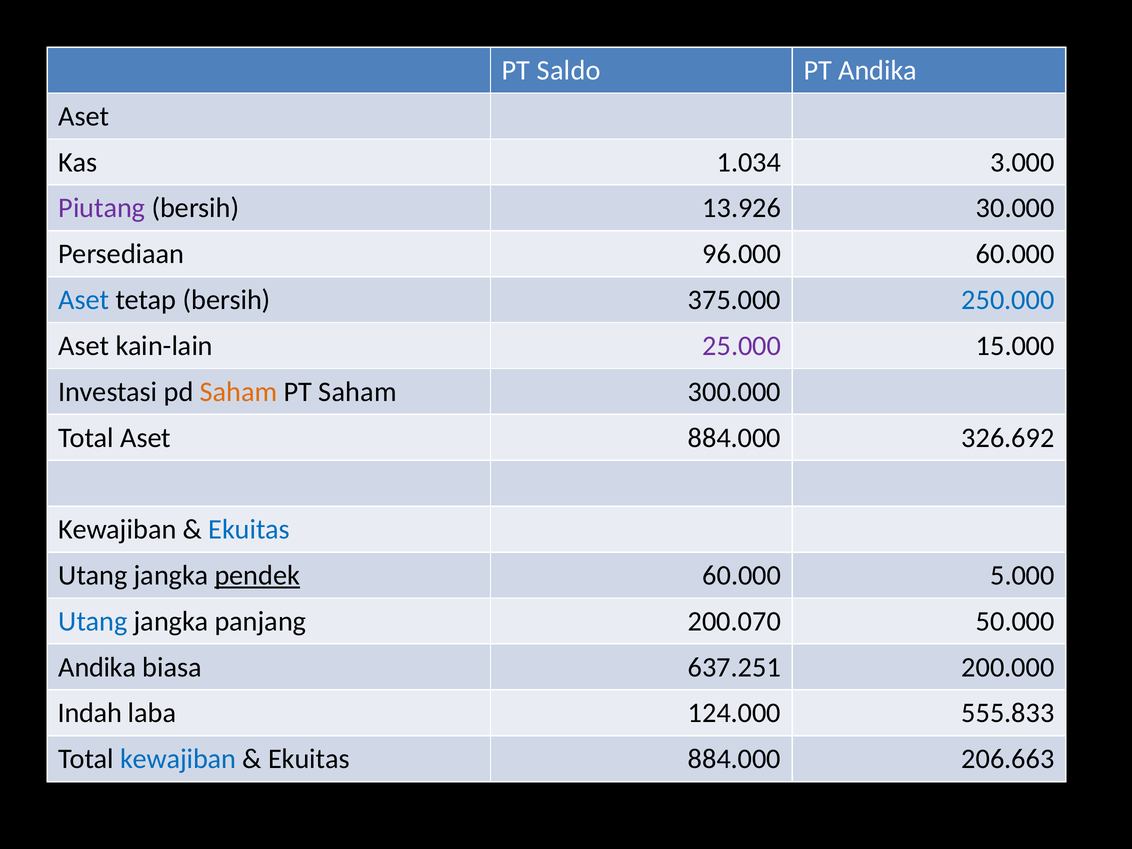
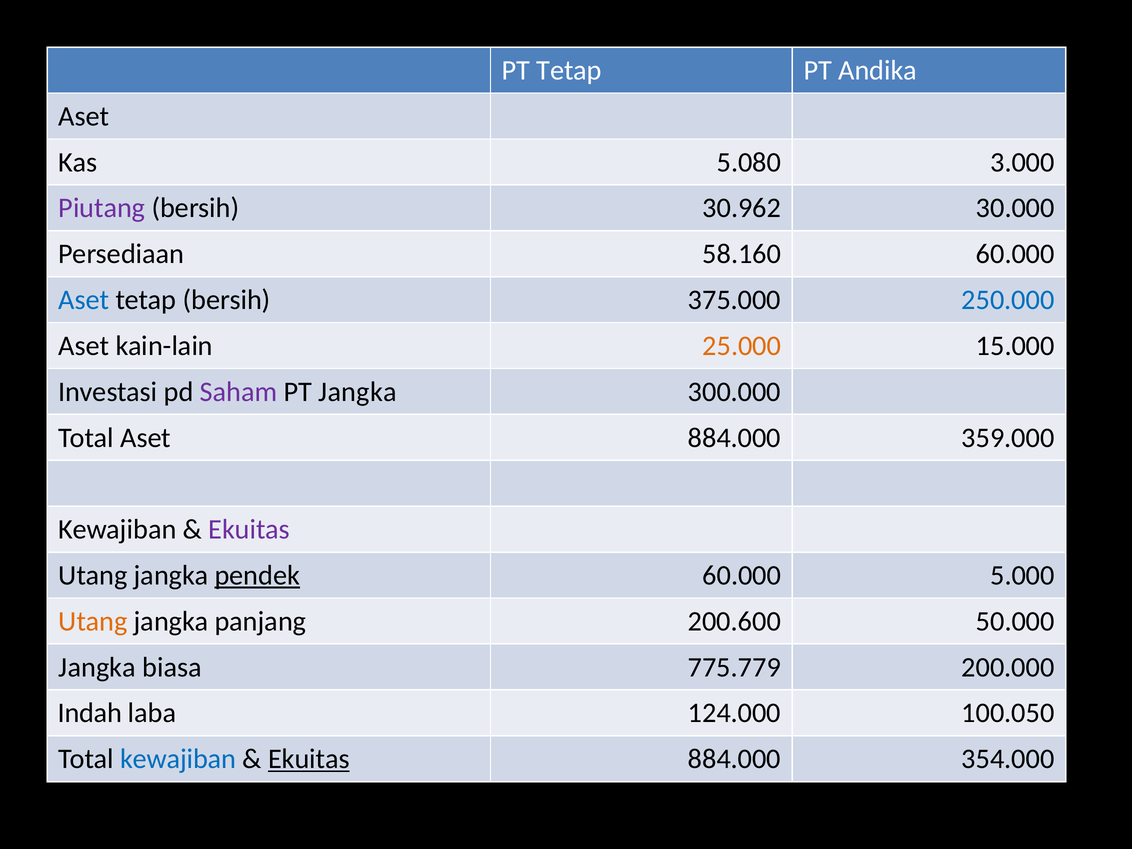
PT Saldo: Saldo -> Tetap (569, 70)
1.034: 1.034 -> 5.080 (749, 162)
13.926: 13.926 -> 30.962 (742, 208)
96.000: 96.000 -> 58.160 (742, 254)
25.000 colour: purple -> orange (742, 346)
Saham colour: orange -> purple (239, 392)
PT Saham: Saham -> Jangka (358, 392)
326.692: 326.692 -> 359.000 (1008, 438)
Ekuitas colour: blue -> purple (249, 529)
Utang colour: blue -> orange (93, 621)
200.070: 200.070 -> 200.600 (734, 621)
Andika: Andika -> Jangka (97, 667)
637.251: 637.251 -> 775.779 (734, 667)
555.833: 555.833 -> 100.050 (1008, 713)
Ekuitas underline: none -> present (309, 759)
206.663: 206.663 -> 354.000 (1008, 759)
